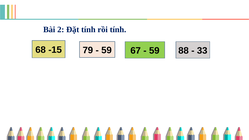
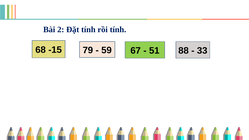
59: 59 -> 51 (154, 51)
